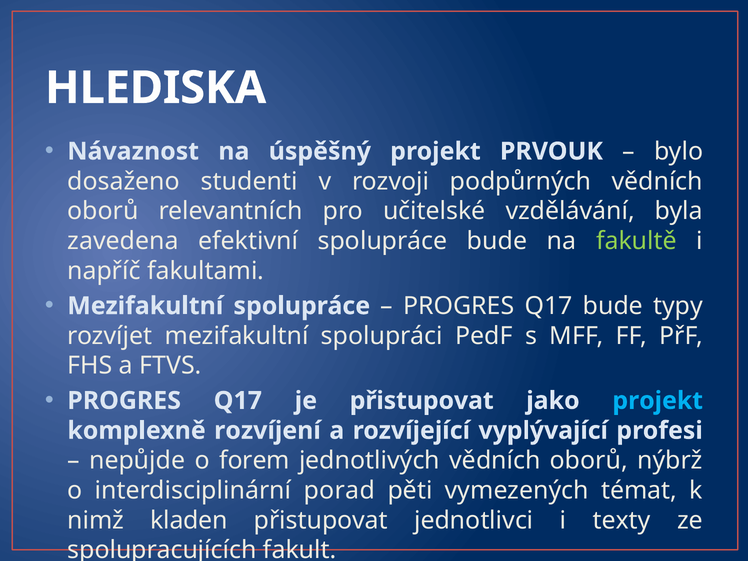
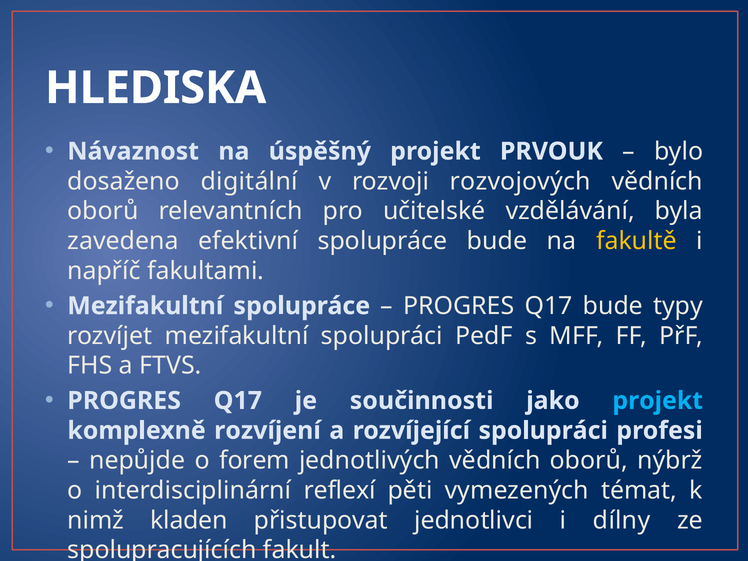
studenti: studenti -> digitální (249, 181)
podpůrných: podpůrných -> rozvojových (520, 181)
fakultě colour: light green -> yellow (636, 241)
je přistupovat: přistupovat -> součinnosti (422, 401)
rozvíjející vyplývající: vyplývající -> spolupráci (543, 431)
porad: porad -> reflexí (340, 490)
texty: texty -> dílny (622, 520)
